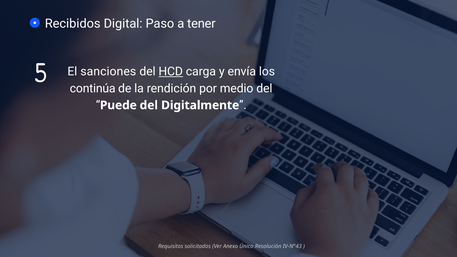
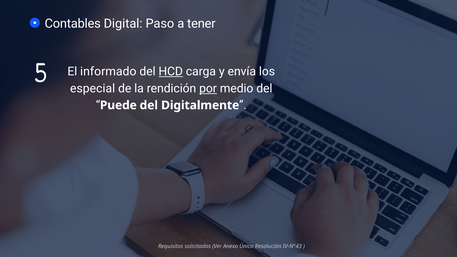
Recibidos: Recibidos -> Contables (73, 24)
sanciones: sanciones -> informado (108, 72)
continúa: continúa -> especial (93, 88)
por underline: none -> present (208, 88)
